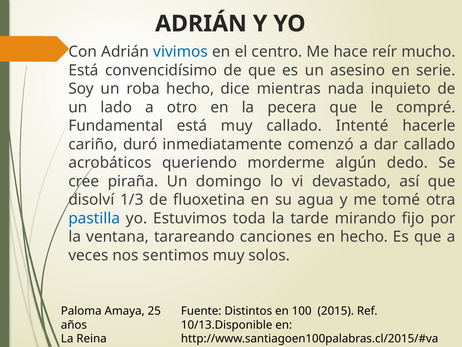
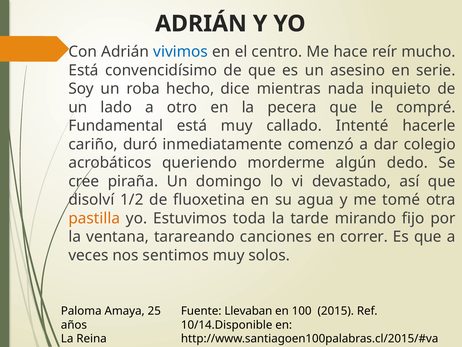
dar callado: callado -> colegio (430, 144)
1/3: 1/3 -> 1/2 (132, 200)
pastilla colour: blue -> orange (94, 218)
en hecho: hecho -> correr (364, 236)
Distintos: Distintos -> Llevaban (248, 311)
10/13.Disponible: 10/13.Disponible -> 10/14.Disponible (227, 324)
